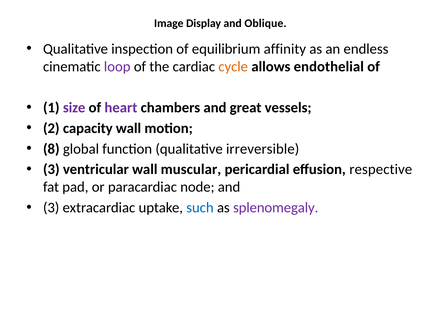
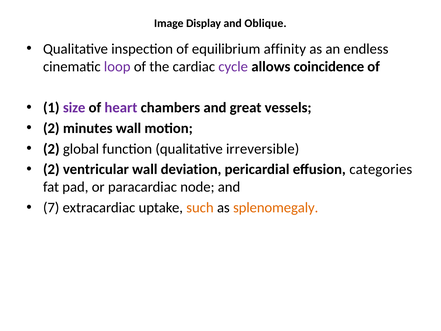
cycle colour: orange -> purple (233, 66)
endothelial: endothelial -> coincidence (329, 66)
capacity: capacity -> minutes (88, 128)
8: 8 -> 2 (51, 149)
3: 3 -> 2 (51, 169)
muscular: muscular -> deviation (191, 169)
respective: respective -> categories (381, 169)
3: 3 -> 7 (51, 208)
such colour: blue -> orange (200, 208)
splenomegaly colour: purple -> orange (276, 208)
